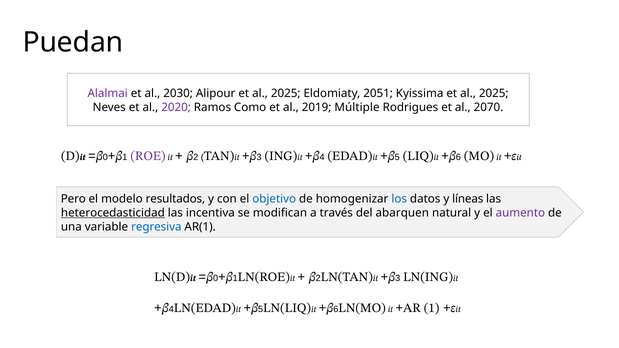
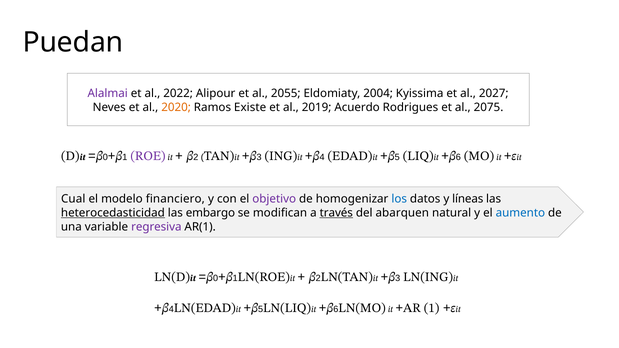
2030: 2030 -> 2022 (178, 93)
Alipour et al 2025: 2025 -> 2055 (286, 93)
2051: 2051 -> 2004 (378, 93)
Kyissima et al 2025: 2025 -> 2027 (494, 93)
2020 colour: purple -> orange (176, 107)
Como: Como -> Existe (250, 107)
Múltiple: Múltiple -> Acuerdo (357, 107)
2070: 2070 -> 2075 (489, 107)
Pero: Pero -> Cual (73, 199)
resultados: resultados -> financiero (175, 199)
objetivo colour: blue -> purple (274, 199)
incentiva: incentiva -> embargo (210, 213)
través underline: none -> present (336, 213)
aumento colour: purple -> blue (520, 213)
regresiva colour: blue -> purple (156, 227)
